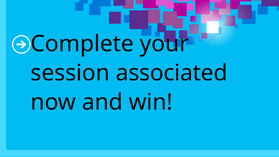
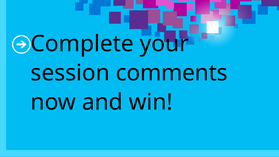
associated: associated -> comments (172, 73)
